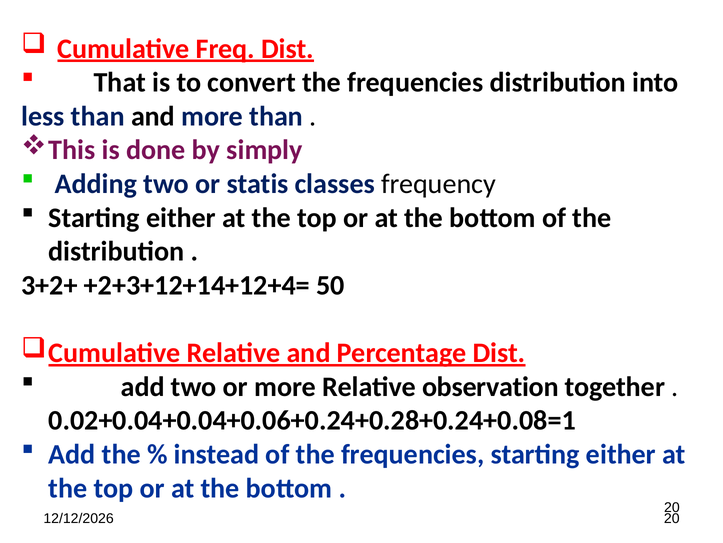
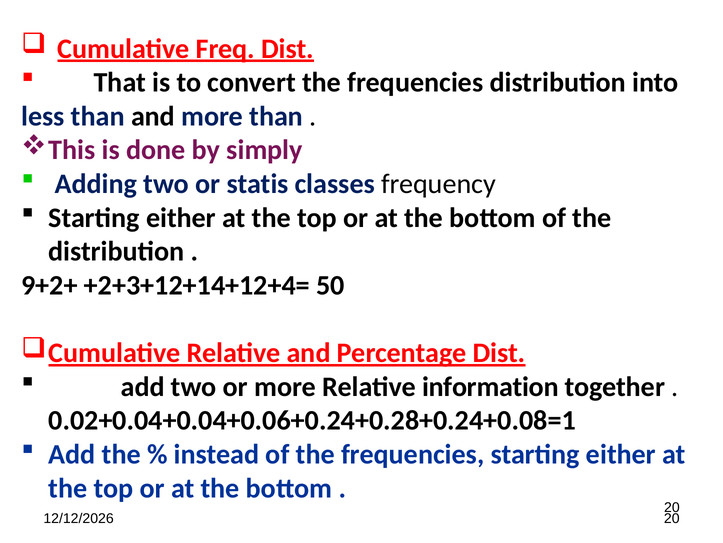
3+2+: 3+2+ -> 9+2+ (49, 285)
observation: observation -> information (490, 386)
